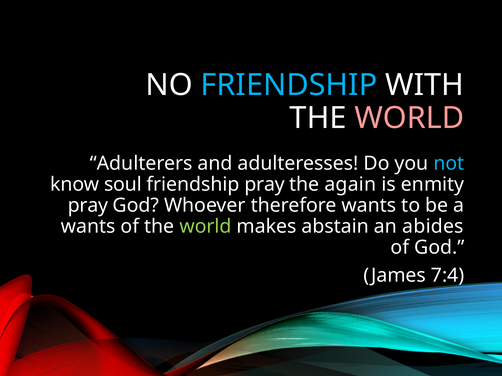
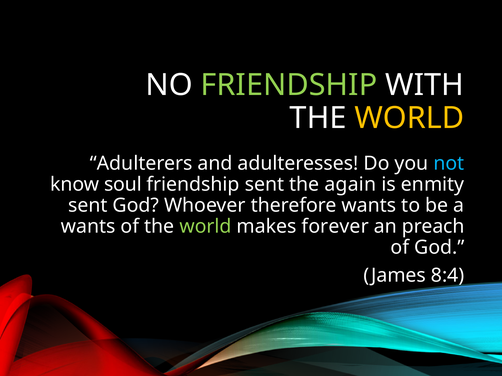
FRIENDSHIP colour: light blue -> light green (289, 85)
WORLD colour: pink -> yellow (409, 118)
friendship pray: pray -> sent (264, 185)
pray: pray -> sent (88, 206)
abstain: abstain -> forever (335, 227)
abides: abides -> preach (433, 227)
7:4: 7:4 -> 8:4 (448, 276)
